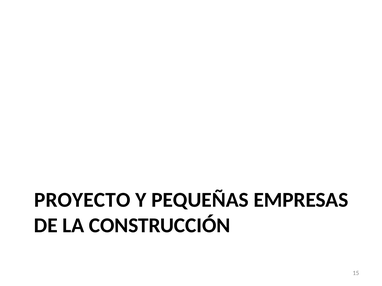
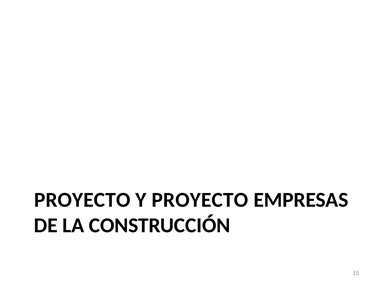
Y PEQUEÑAS: PEQUEÑAS -> PROYECTO (200, 200)
